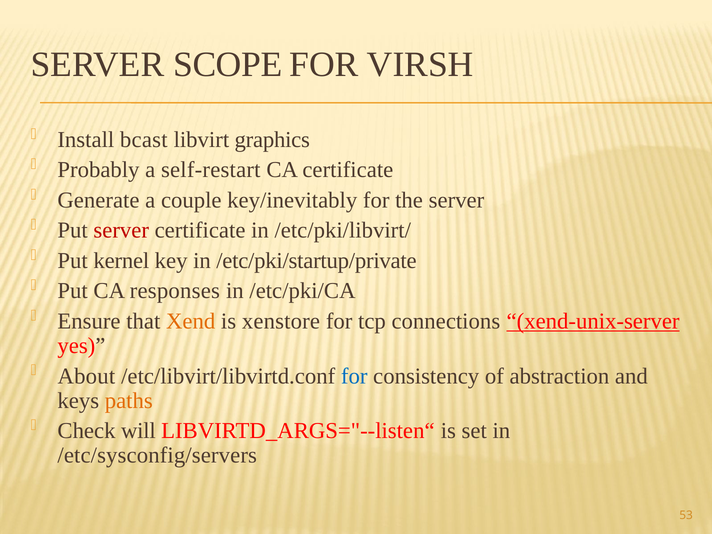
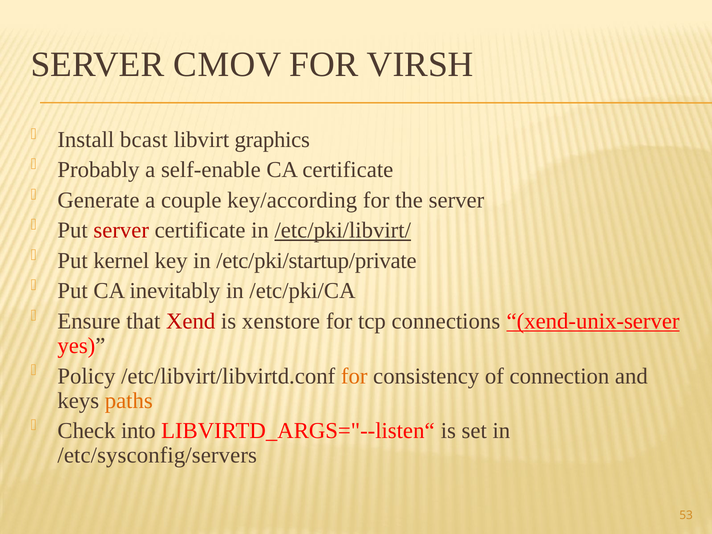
SCOPE: SCOPE -> CMOV (227, 64)
self-restart: self-restart -> self-enable (211, 170)
key/inevitably: key/inevitably -> key/according (292, 200)
/etc/pki/libvirt/ underline: none -> present (343, 230)
responses: responses -> inevitably (175, 291)
Xend colour: orange -> red (191, 321)
About: About -> Policy (86, 376)
for colour: blue -> orange (354, 376)
abstraction: abstraction -> connection (559, 376)
will: will -> into (138, 431)
